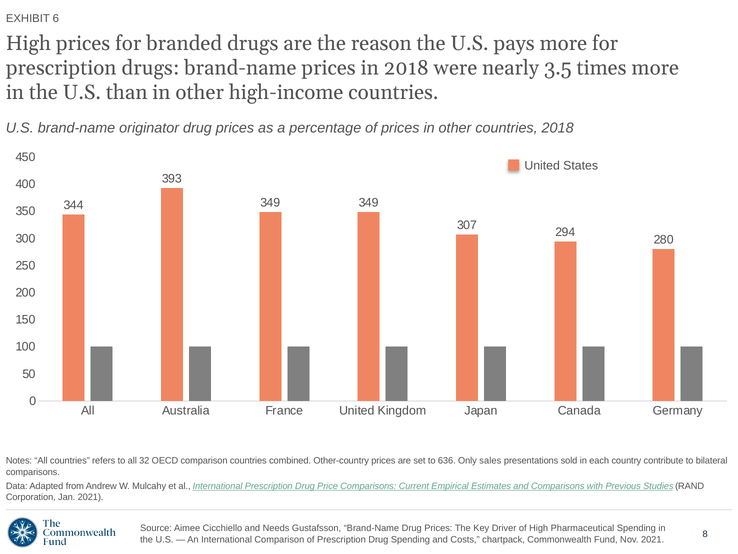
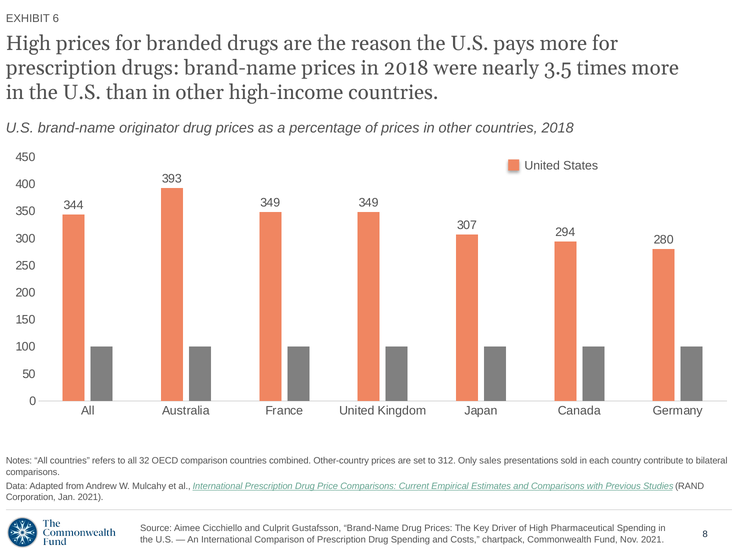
636: 636 -> 312 (447, 461)
Needs: Needs -> Culprit (276, 528)
